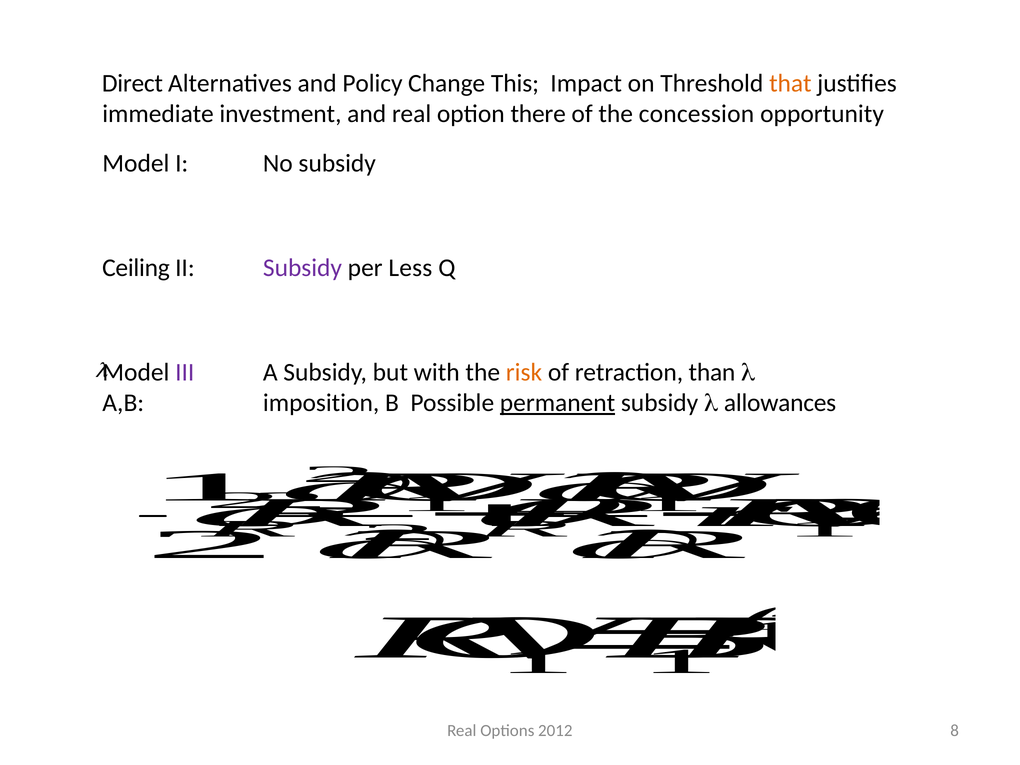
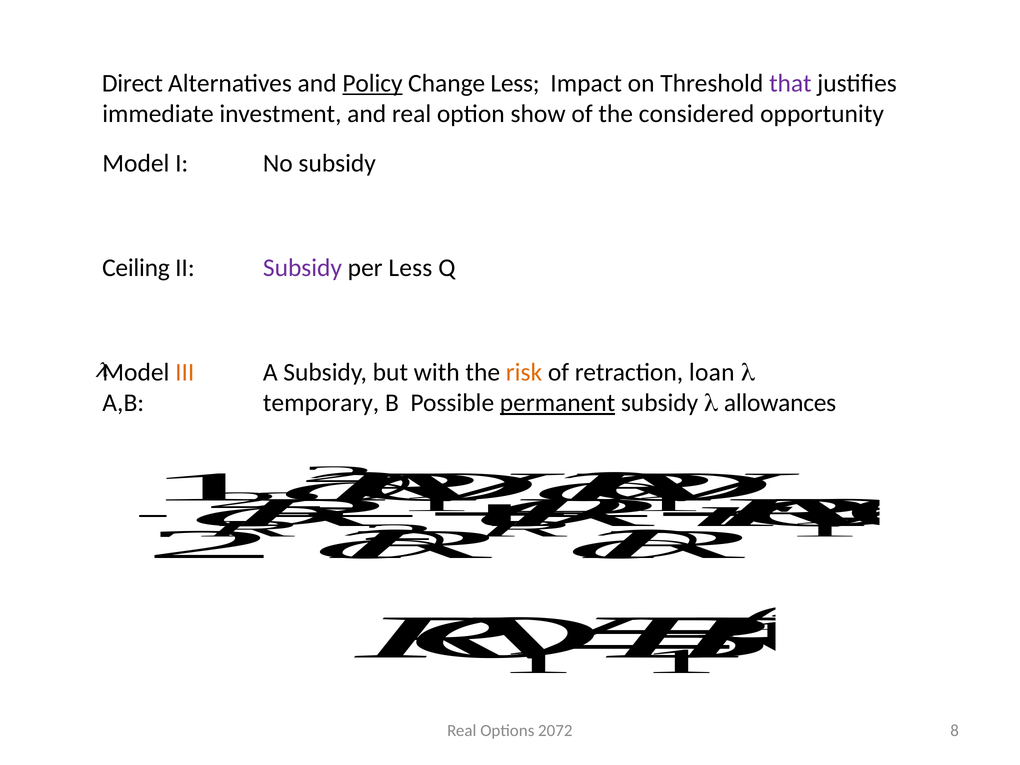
Policy underline: none -> present (372, 83)
Change This: This -> Less (515, 83)
that colour: orange -> purple (790, 83)
there: there -> show (538, 114)
concession: concession -> considered (696, 114)
III colour: purple -> orange (185, 372)
than: than -> loan (712, 372)
imposition: imposition -> temporary (321, 403)
2012: 2012 -> 2072 (555, 730)
